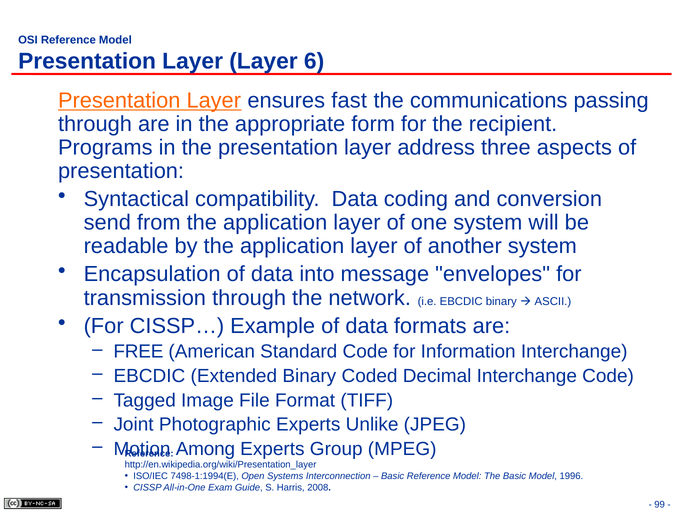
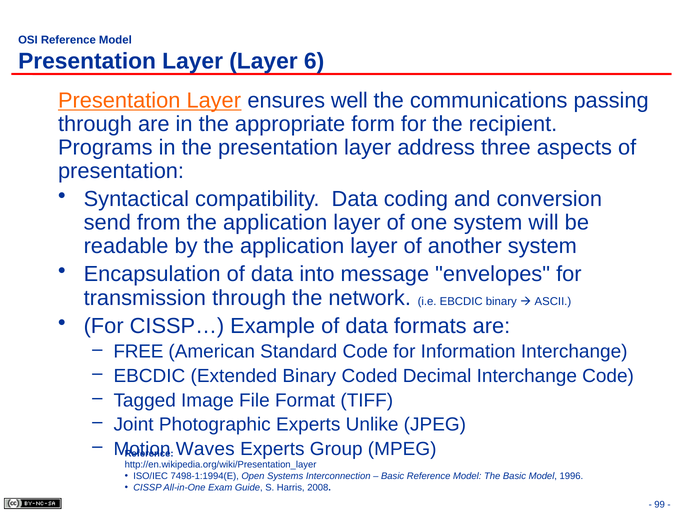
fast: fast -> well (349, 100)
Among: Among -> Waves (205, 449)
